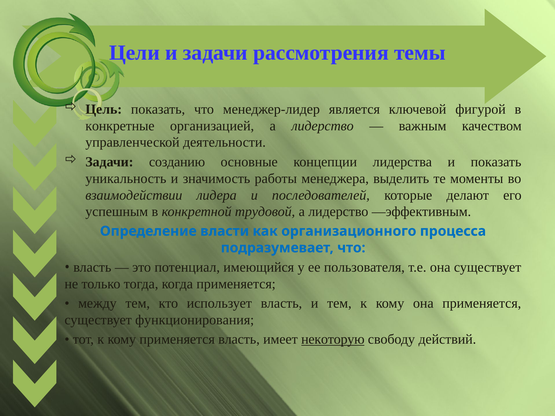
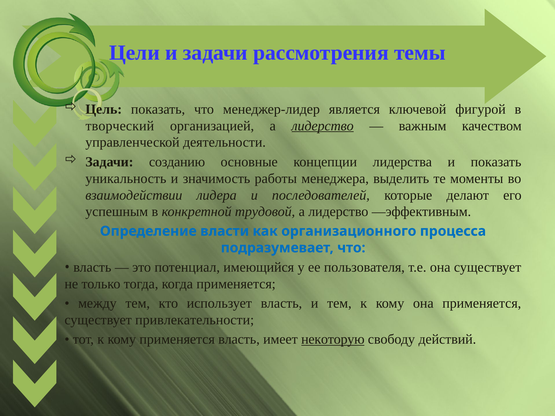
конкретные: конкретные -> творческий (120, 126)
лидерство underline: none -> present (323, 126)
функционирования: функционирования -> привлекательности (195, 320)
